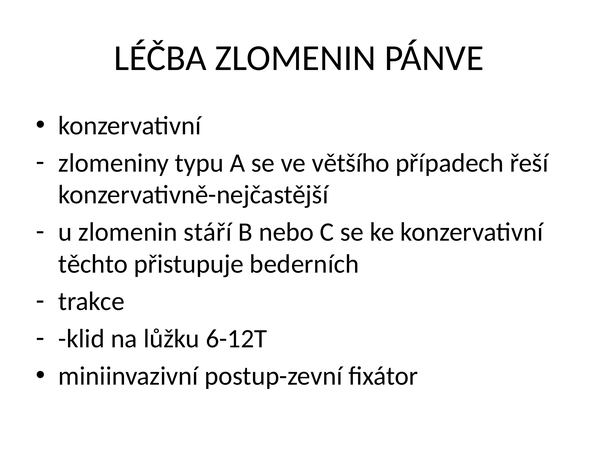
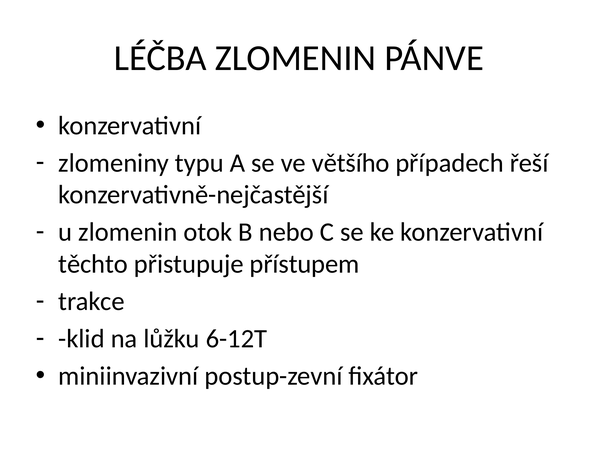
stáří: stáří -> otok (208, 232)
bederních: bederních -> přístupem (304, 264)
